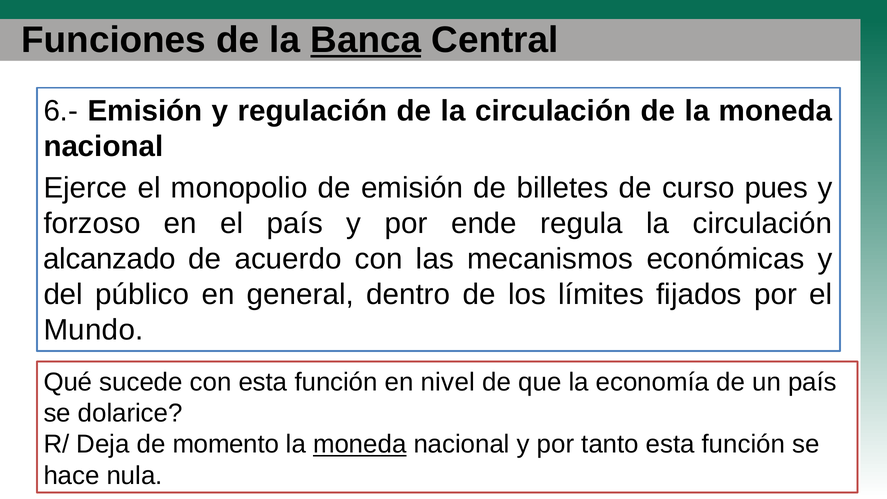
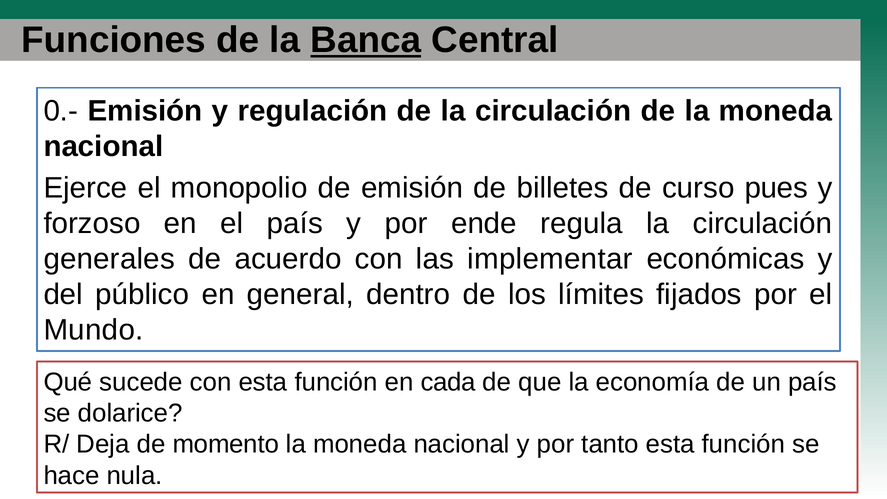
6.-: 6.- -> 0.- (61, 111)
alcanzado: alcanzado -> generales (109, 259)
mecanismos: mecanismos -> implementar (550, 259)
nivel: nivel -> cada (448, 382)
moneda underline: present -> none (360, 444)
